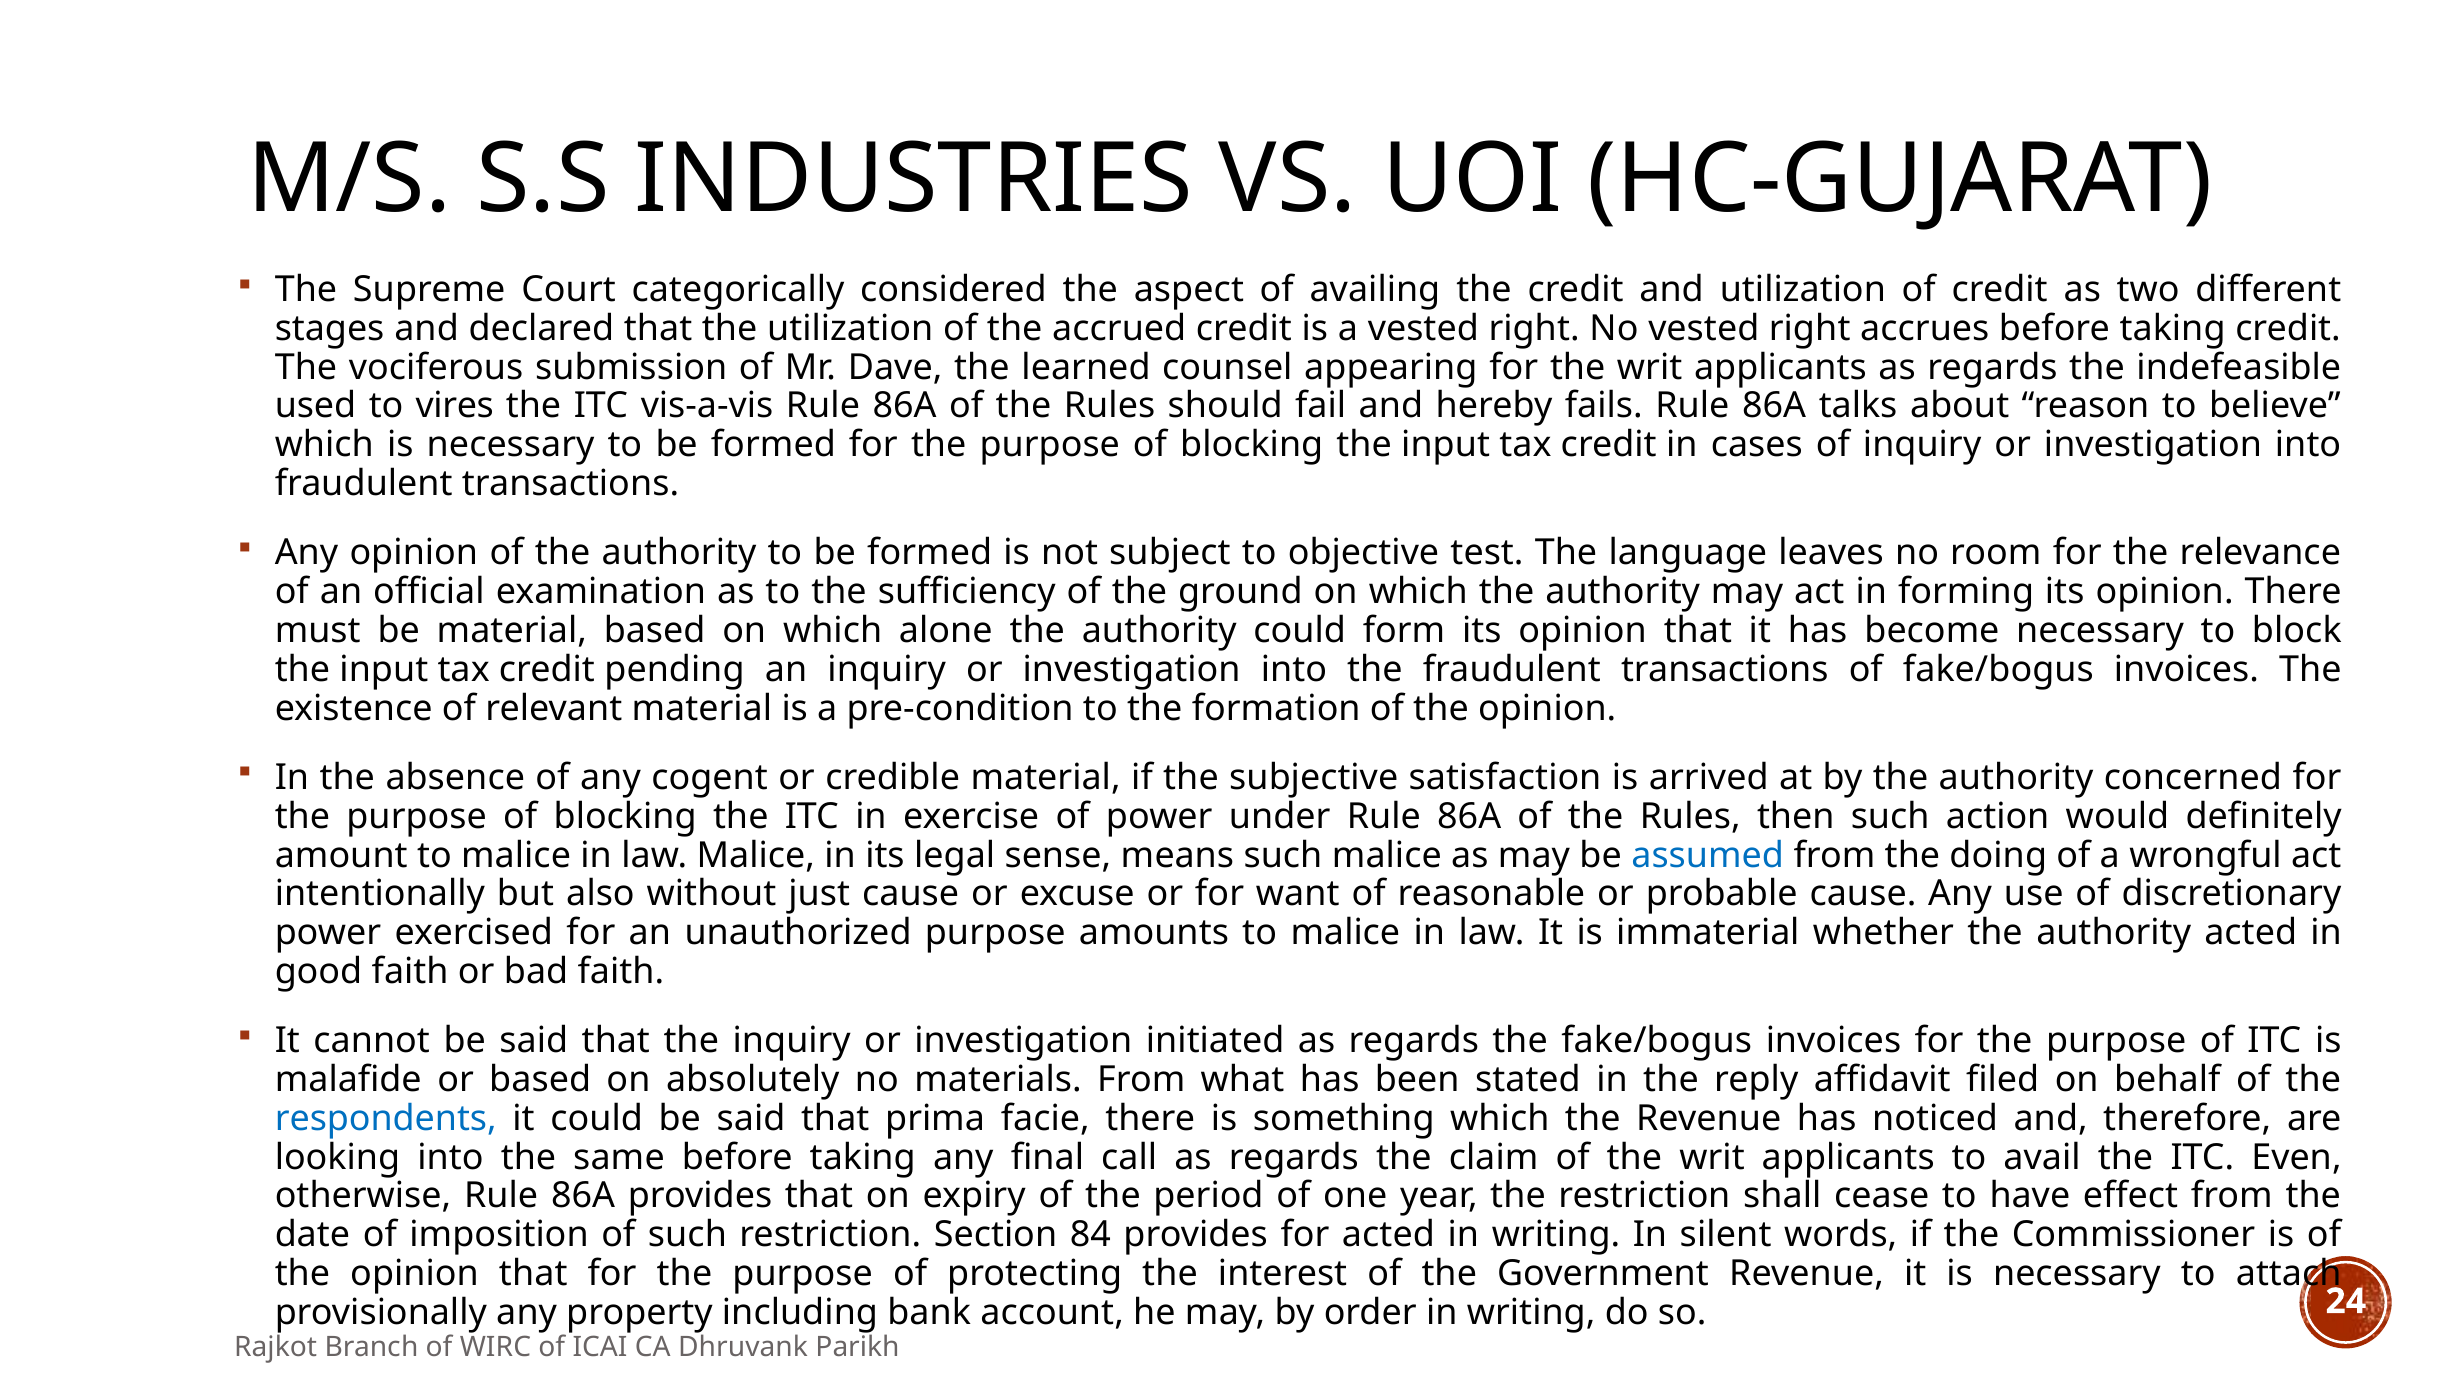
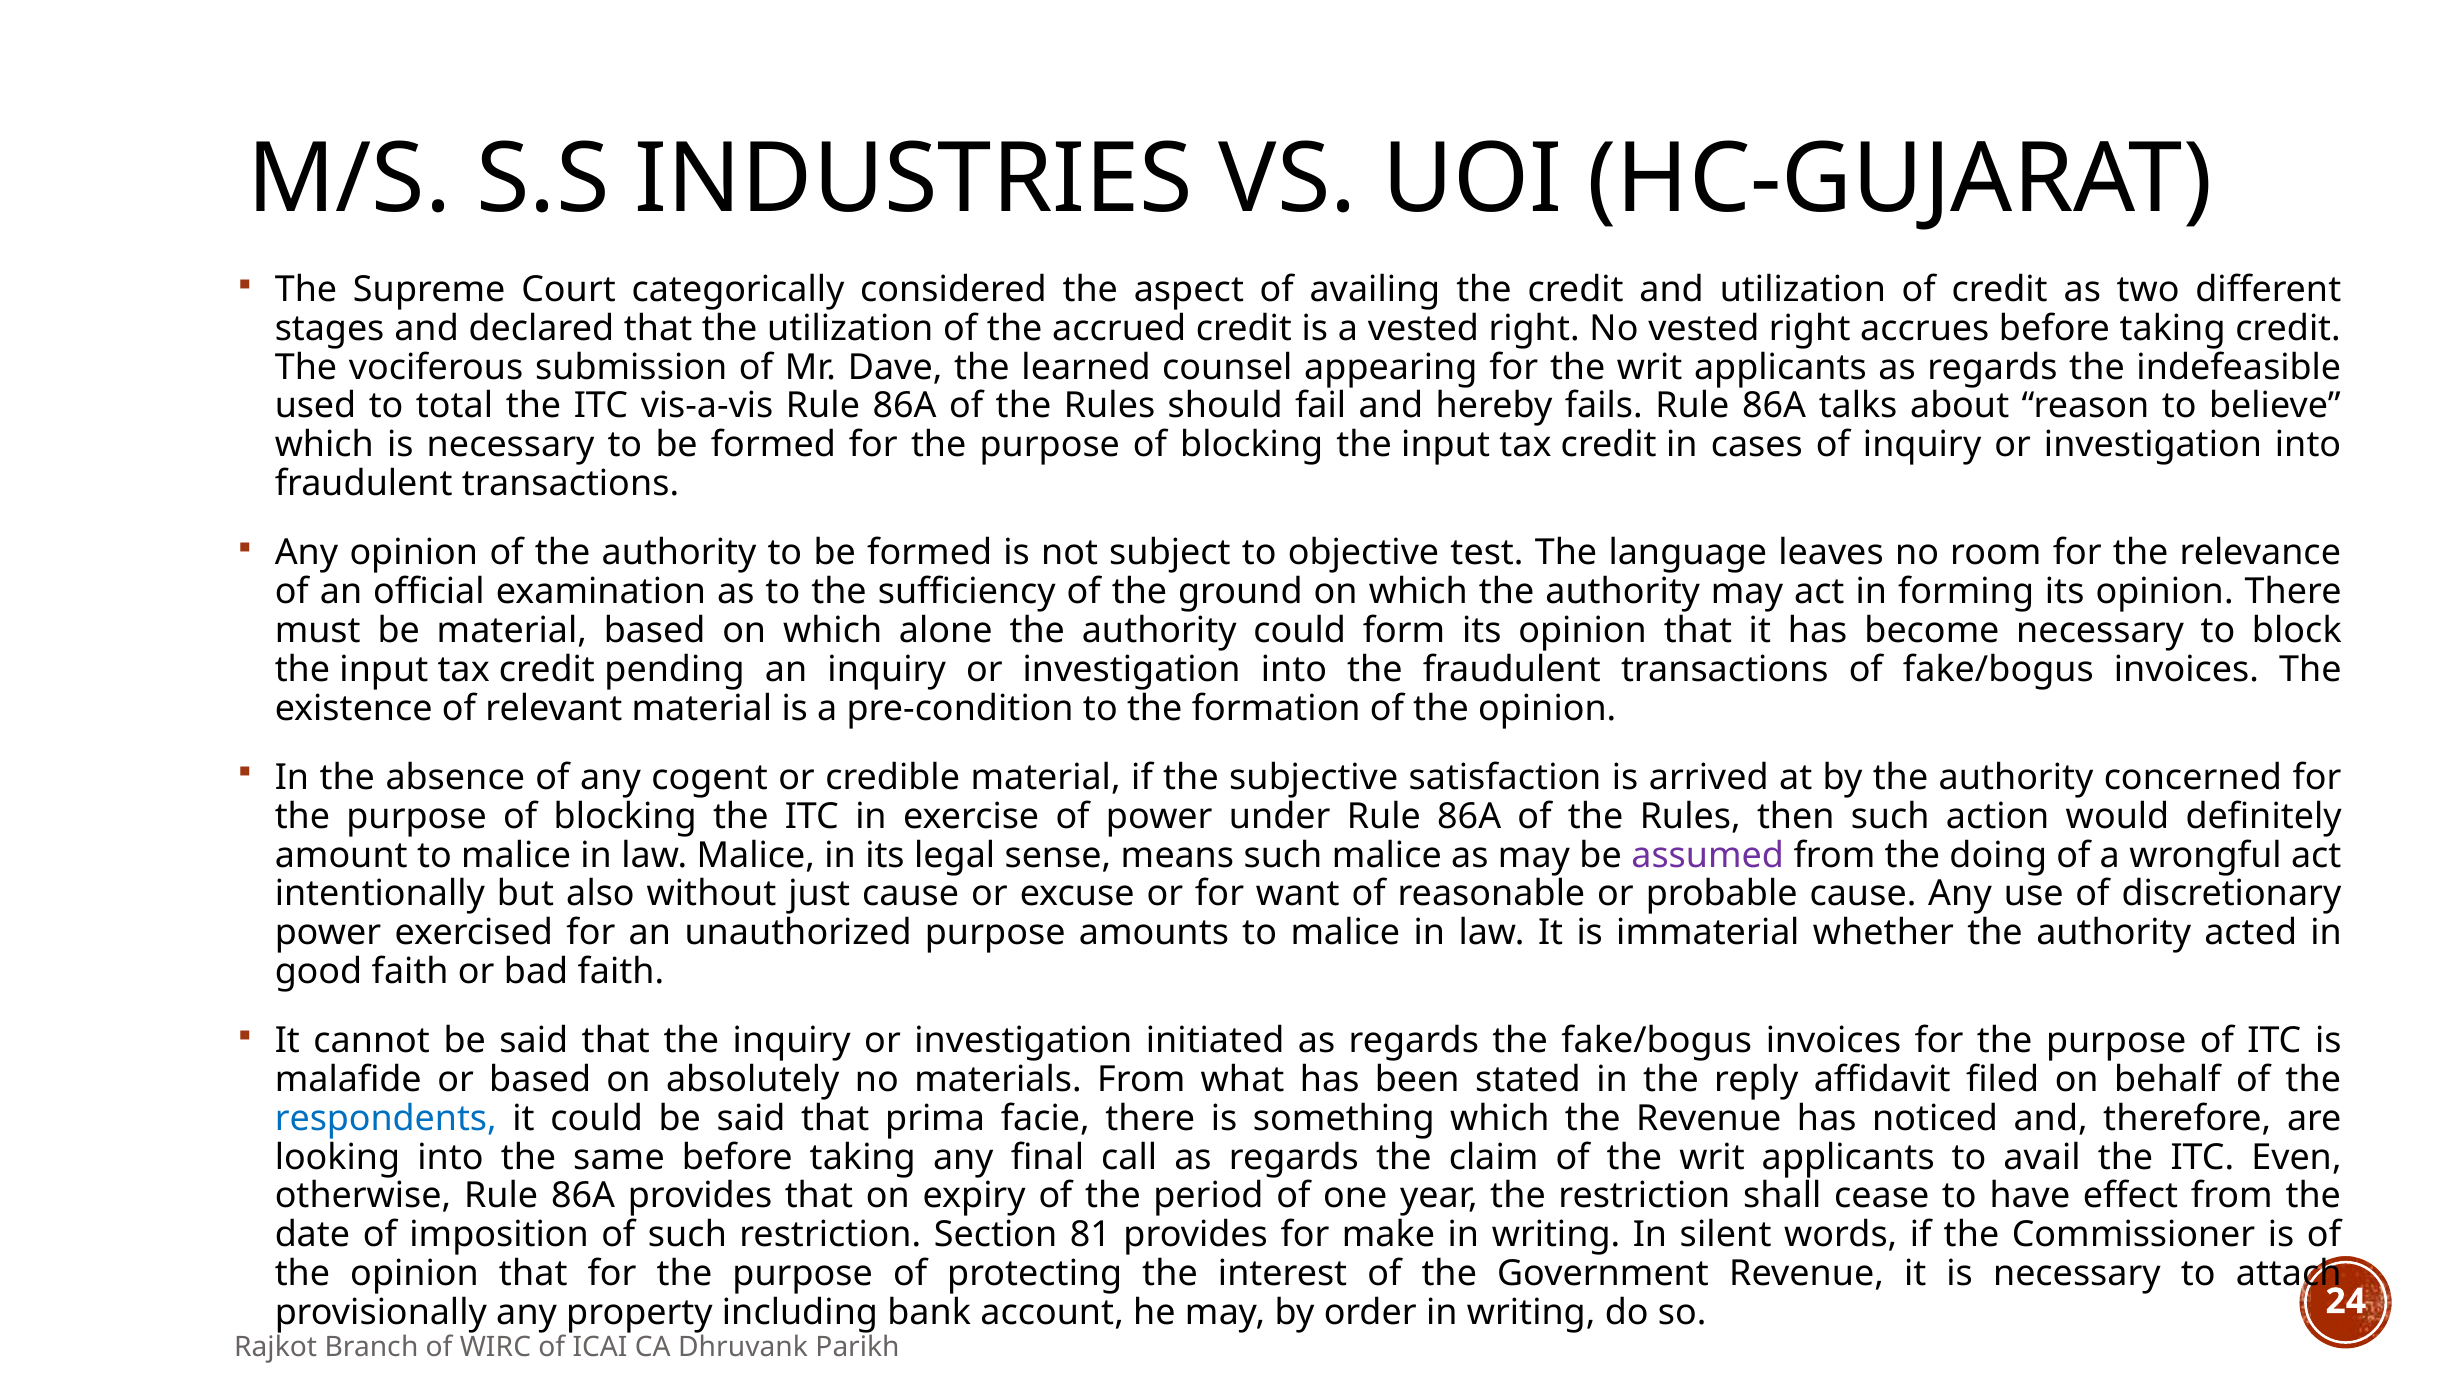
vires: vires -> total (455, 406)
assumed colour: blue -> purple (1708, 855)
84: 84 -> 81 (1090, 1235)
for acted: acted -> make (1388, 1235)
